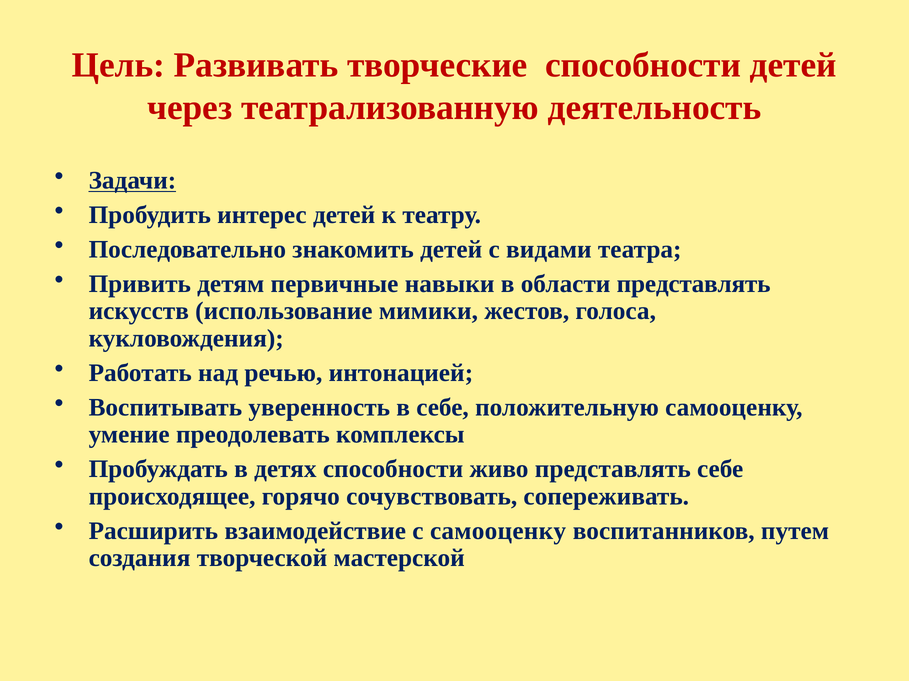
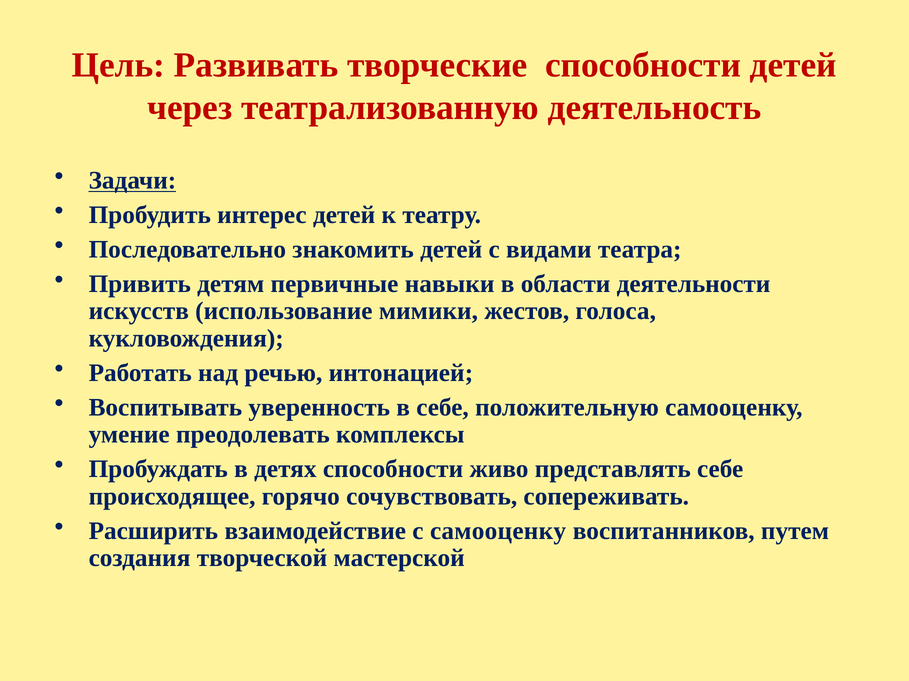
области представлять: представлять -> деятельности (694, 284)
